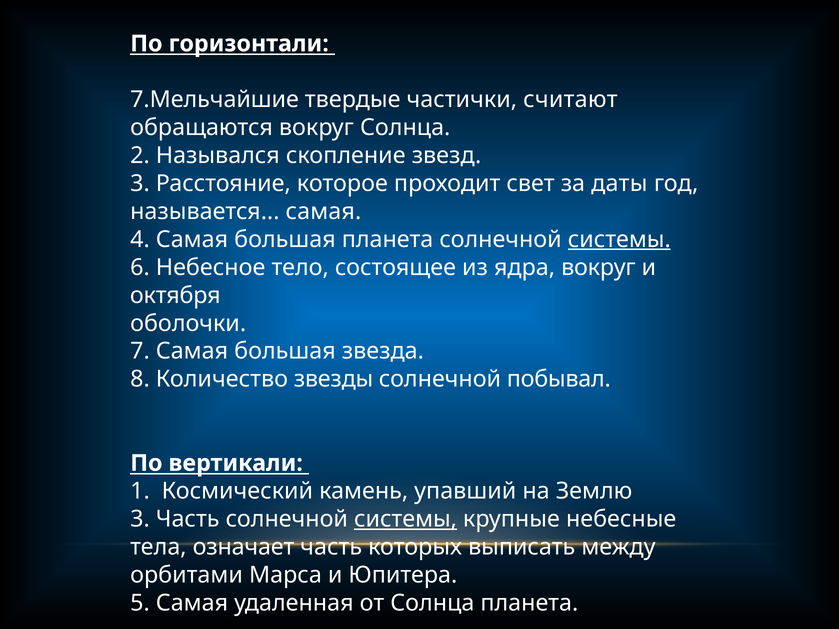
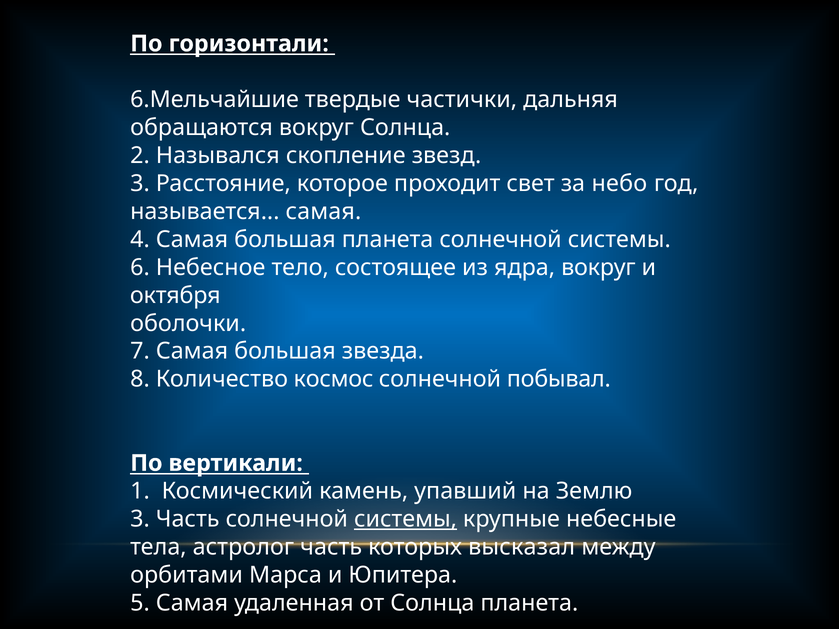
7.Мельчайшие: 7.Мельчайшие -> 6.Мельчайшие (215, 100)
считают: считают -> дальняя (571, 100)
даты: даты -> небо (619, 184)
системы underline: present -> none (619, 240)
звезды: звезды -> космос (334, 379)
означает: означает -> астролог (243, 547)
выписать: выписать -> высказал (522, 547)
